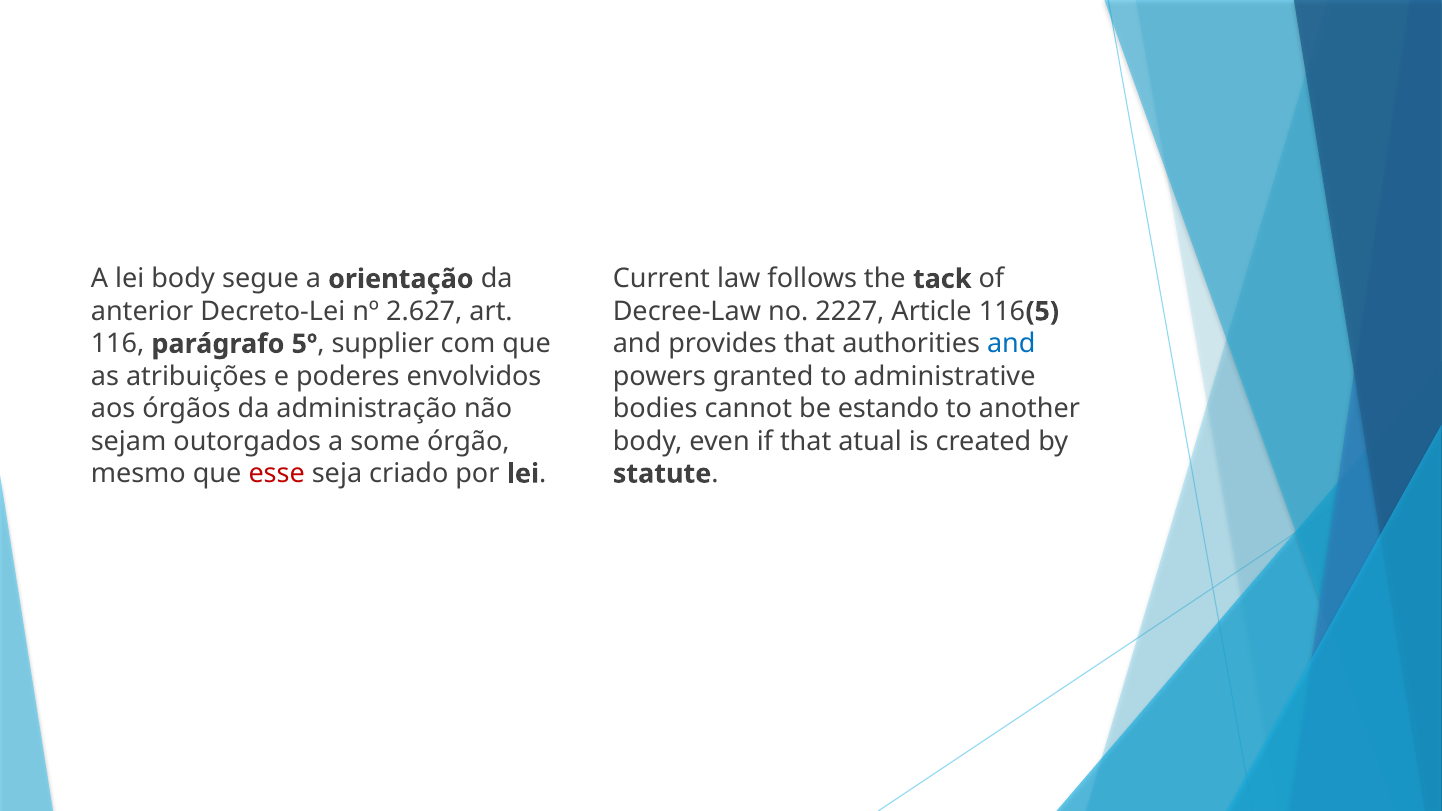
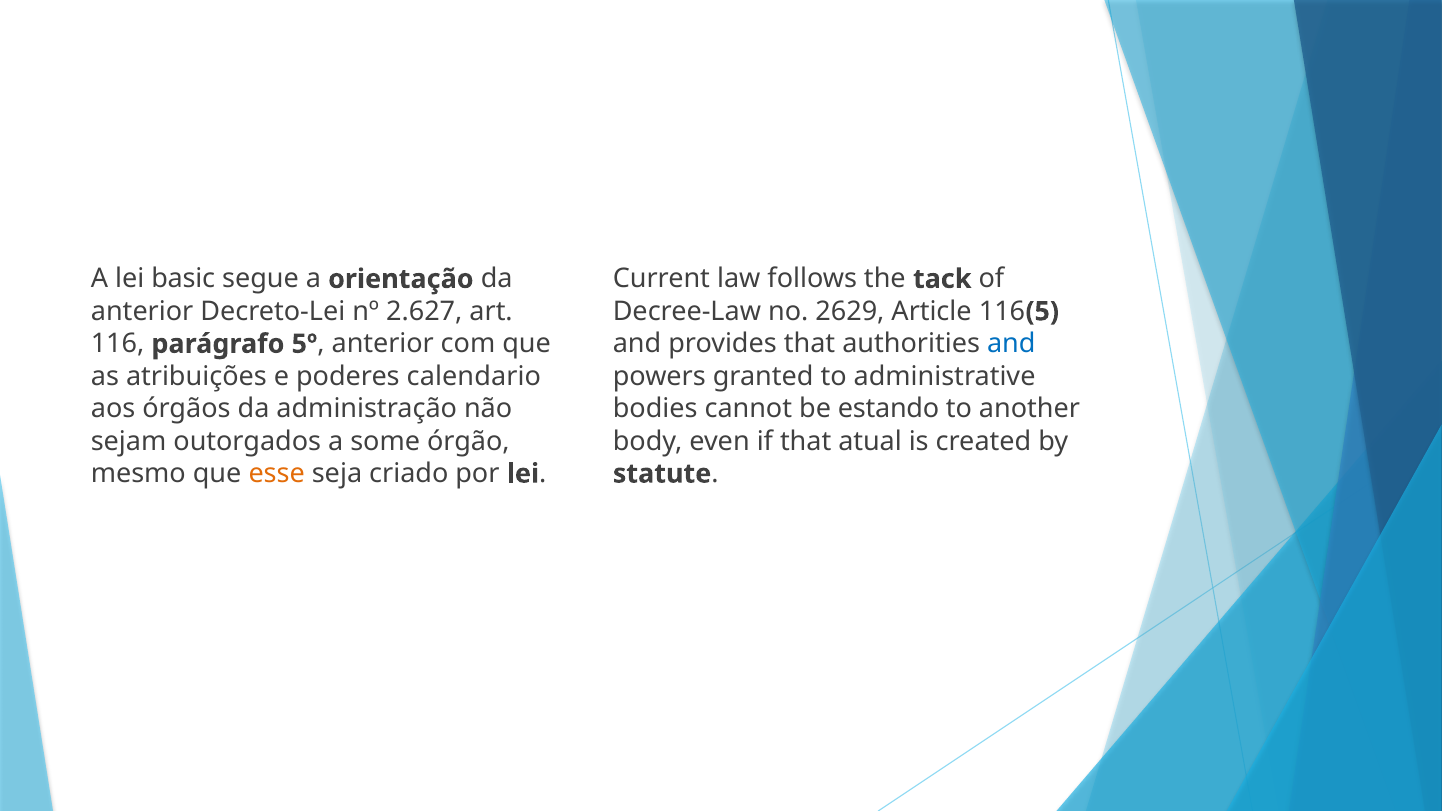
lei body: body -> basic (183, 279)
2227: 2227 -> 2629 (850, 312)
supplier: supplier -> anterior (383, 344)
envolvidos: envolvidos -> calendario (474, 376)
esse colour: red -> orange (277, 474)
